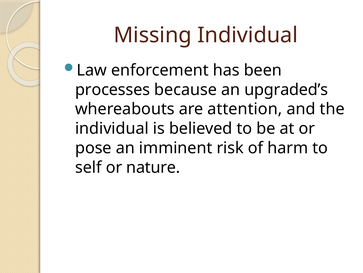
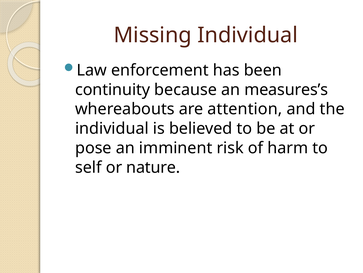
processes: processes -> continuity (113, 89)
upgraded’s: upgraded’s -> measures’s (286, 89)
